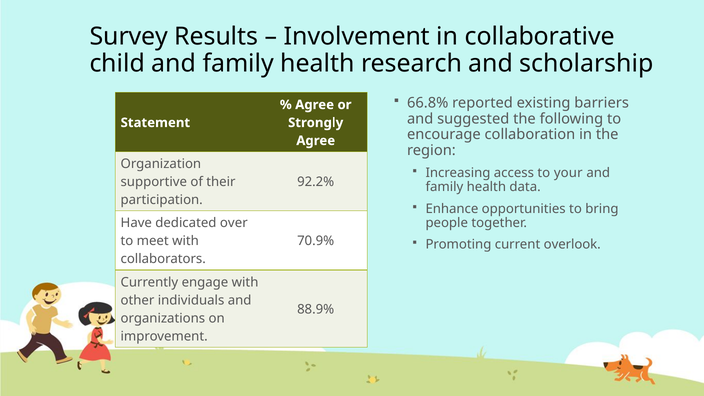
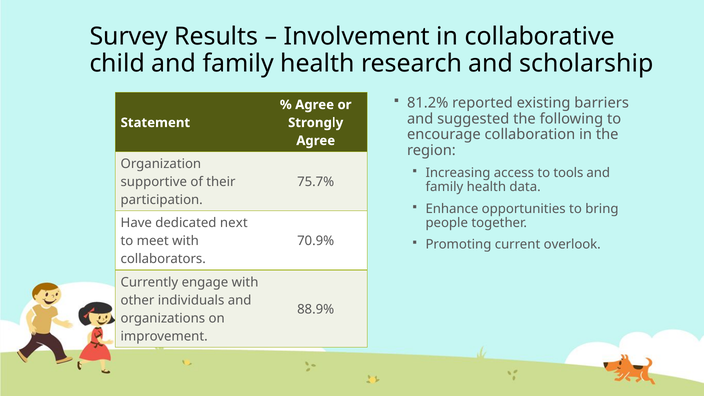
66.8%: 66.8% -> 81.2% (428, 103)
your: your -> tools (568, 173)
92.2%: 92.2% -> 75.7% (316, 182)
over: over -> next (234, 223)
